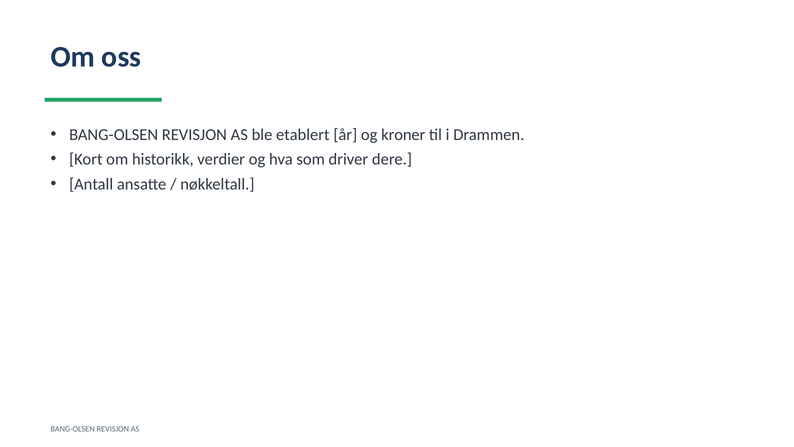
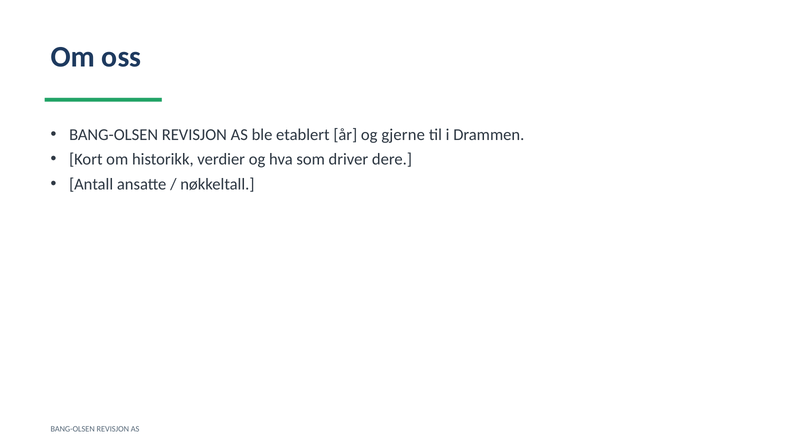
kroner: kroner -> gjerne (403, 134)
